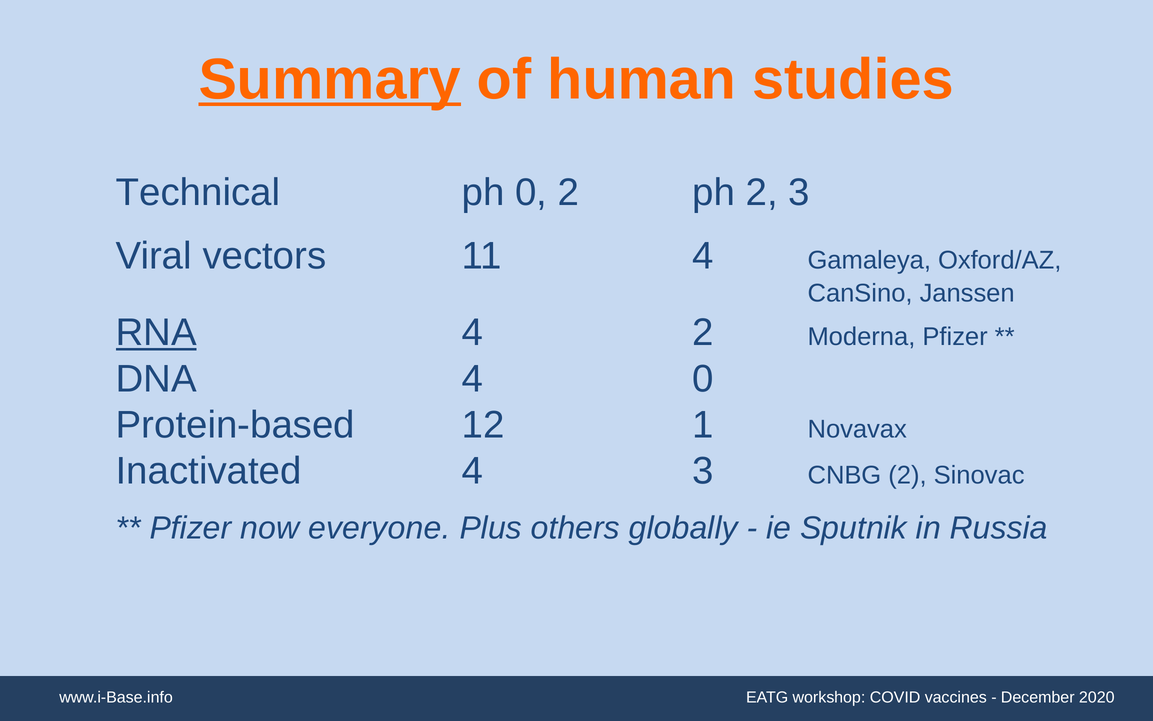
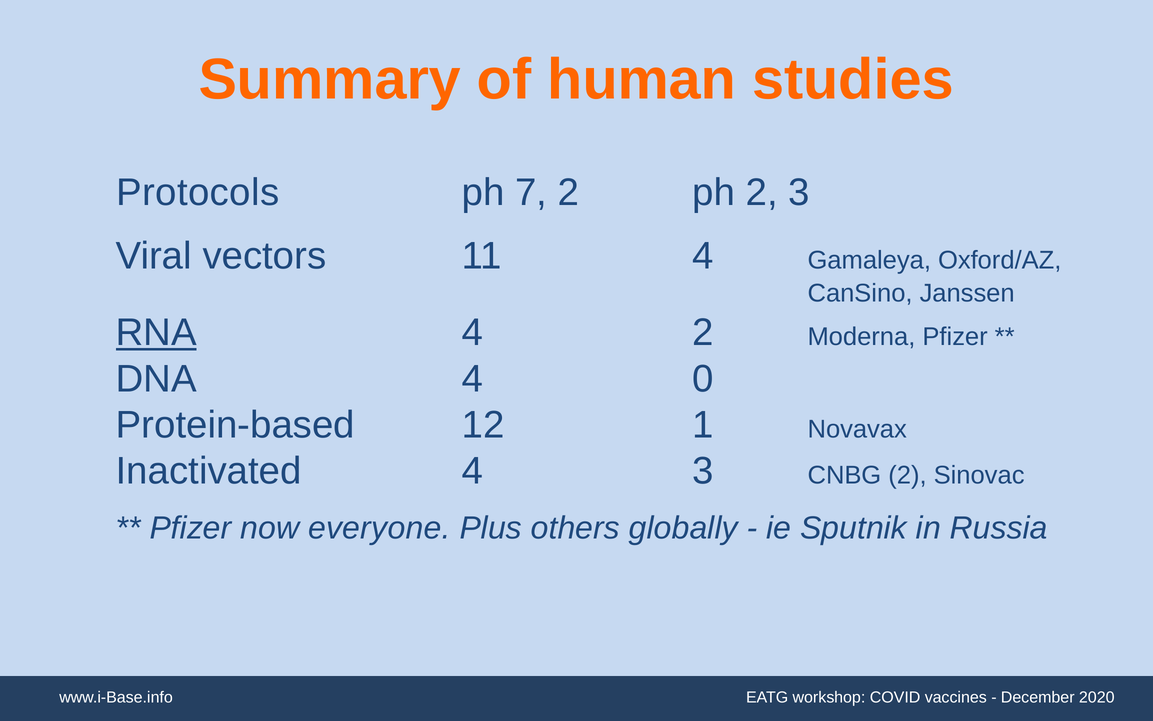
Summary underline: present -> none (330, 79)
Technical: Technical -> Protocols (198, 192)
ph 0: 0 -> 7 (531, 192)
